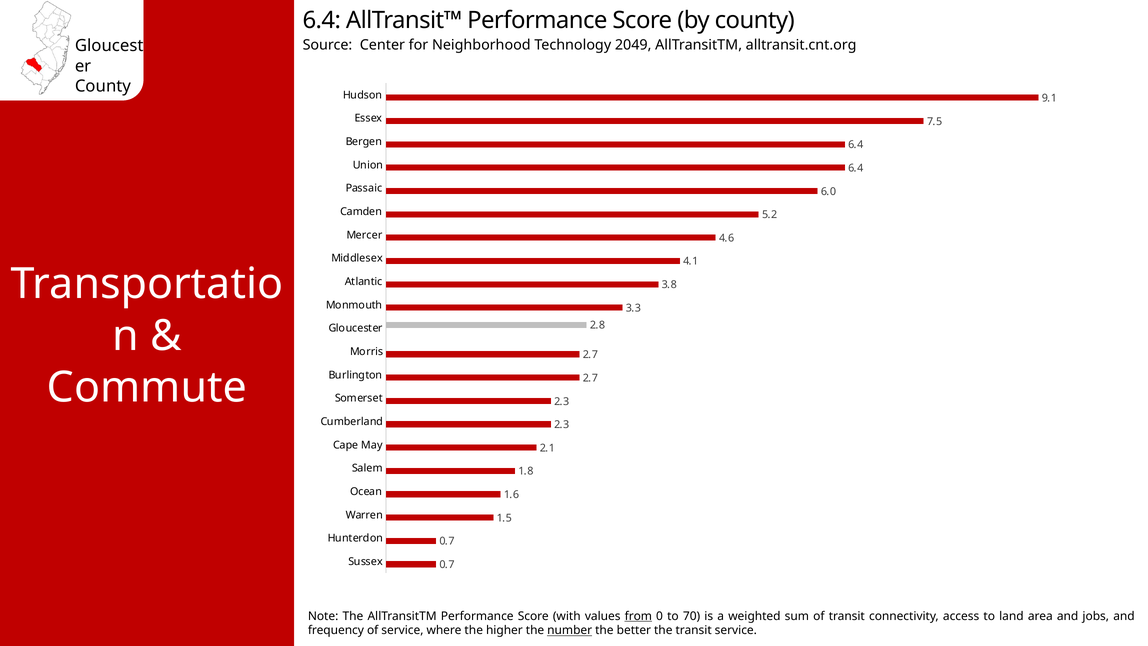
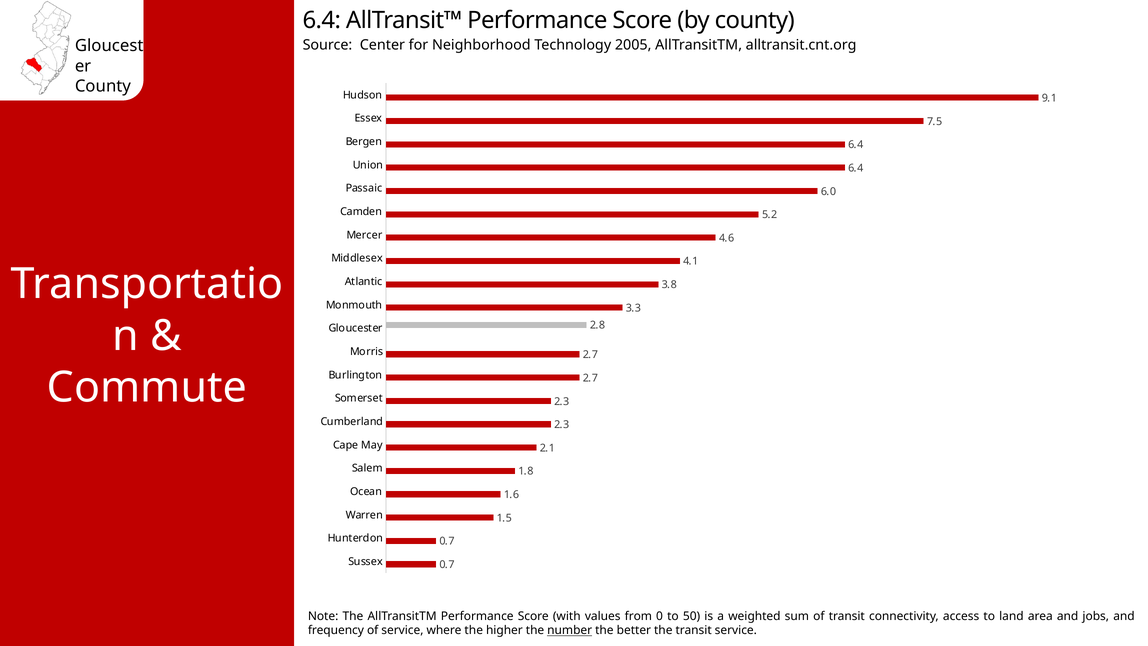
2049: 2049 -> 2005 (633, 45)
from underline: present -> none (638, 616)
70: 70 -> 50 (692, 616)
